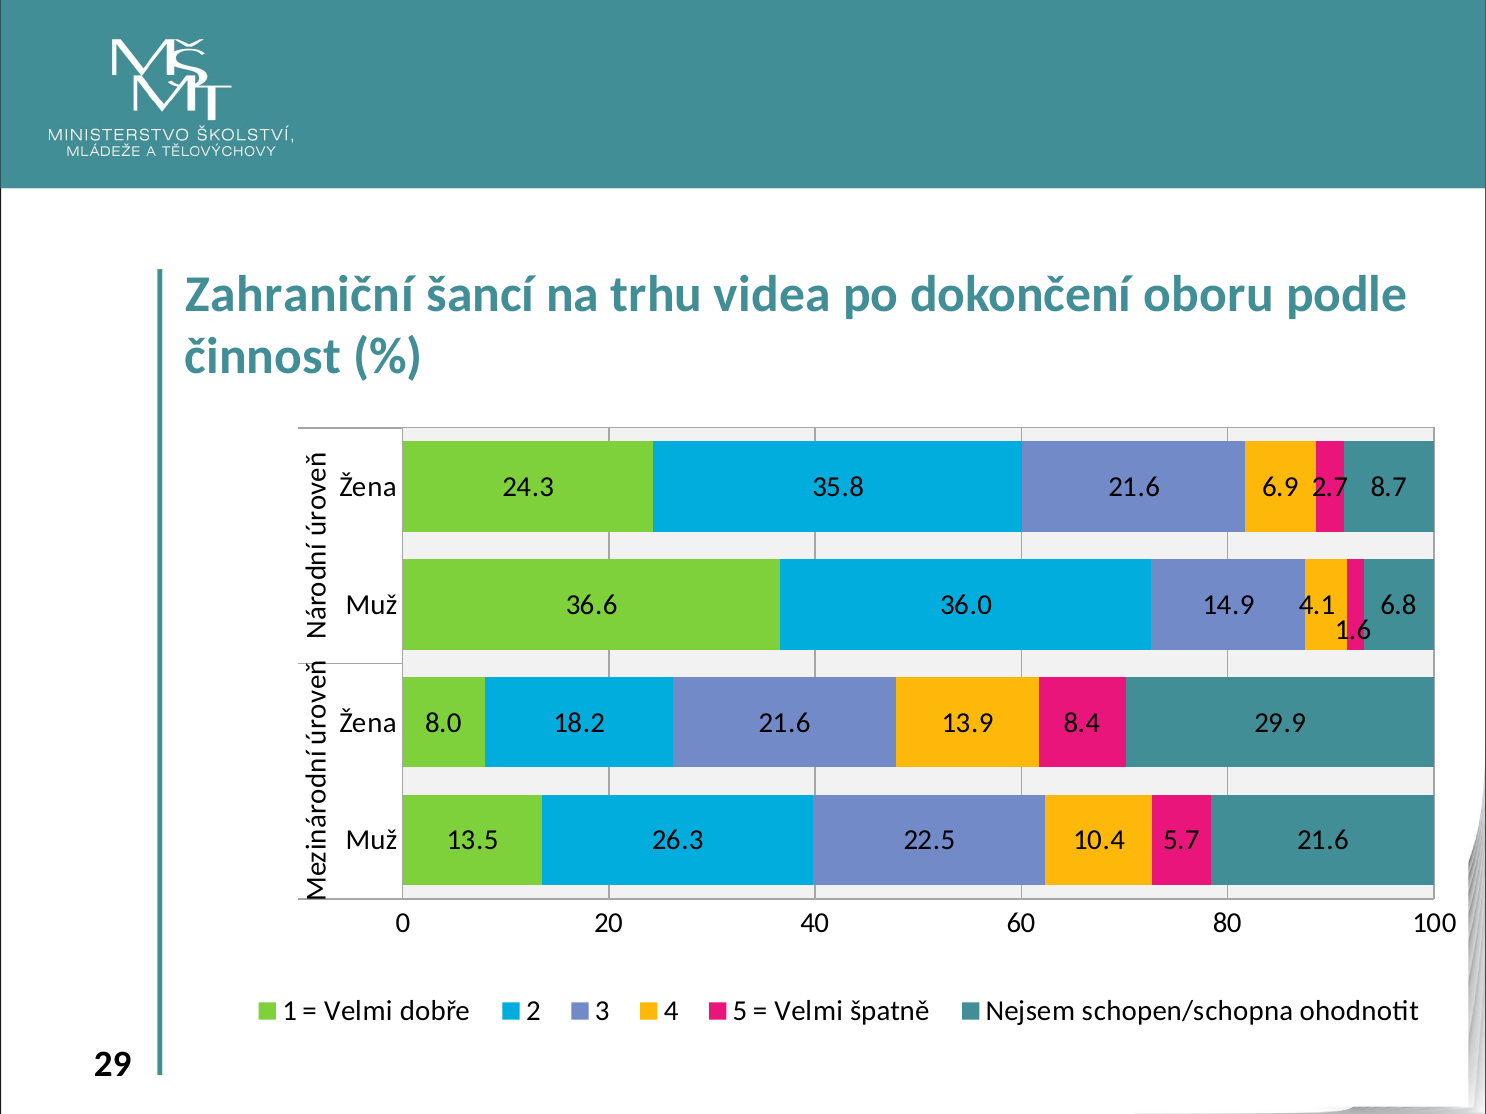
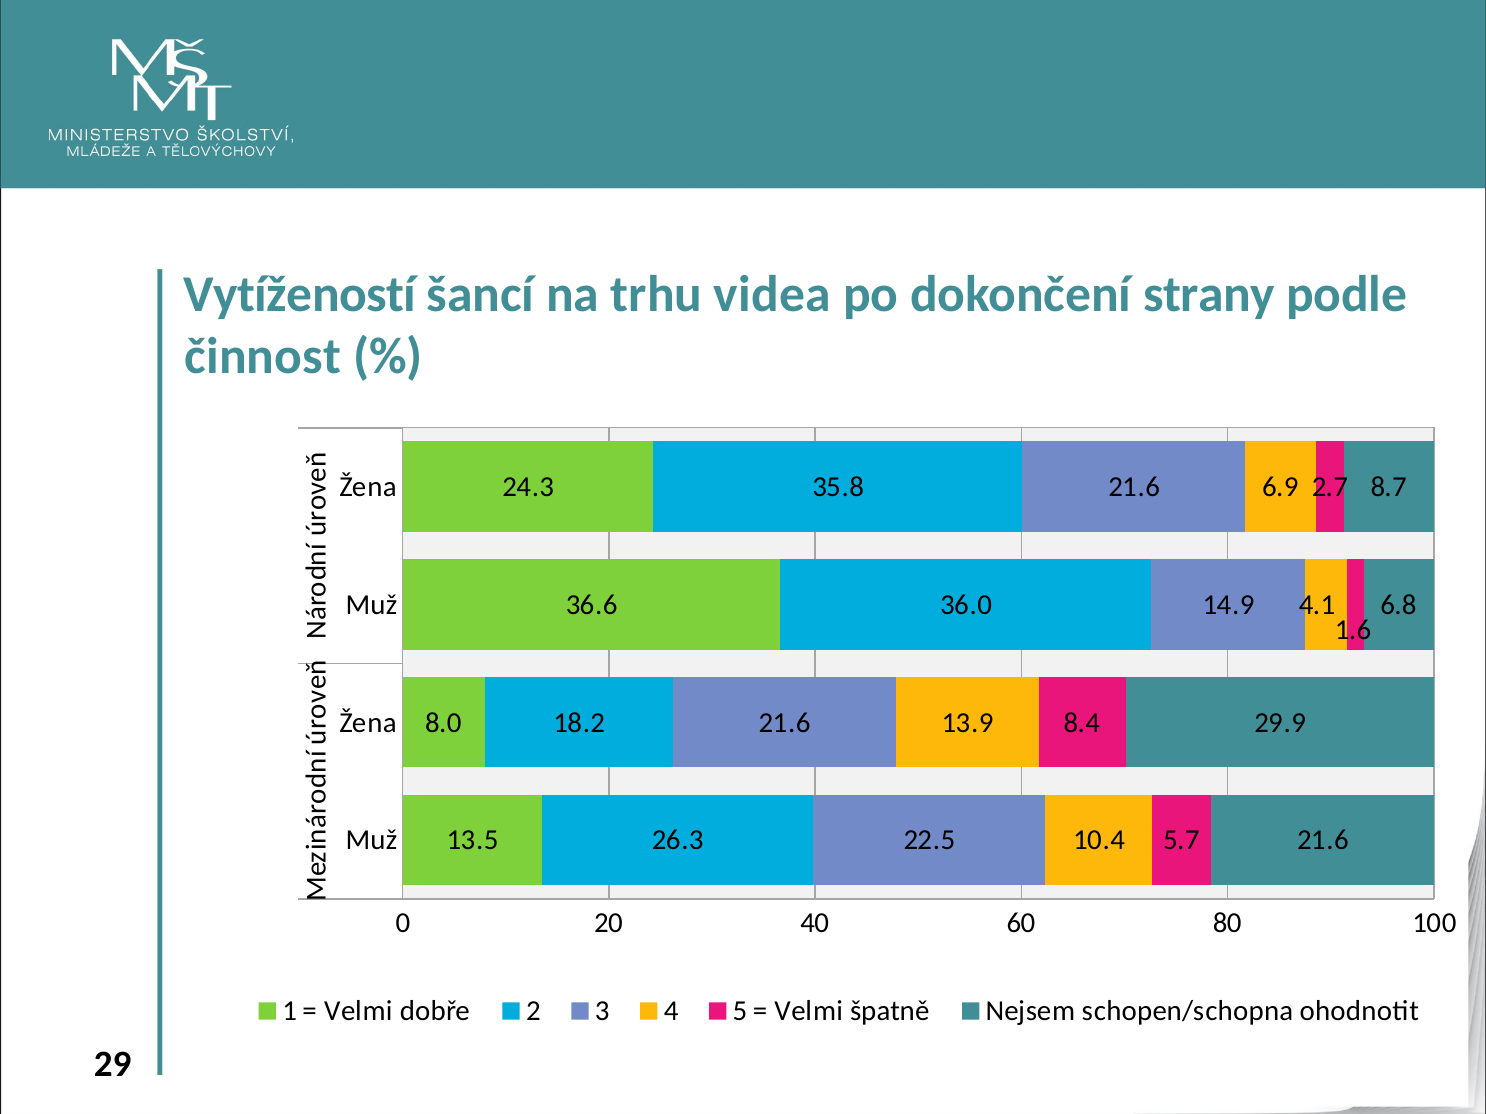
Zahraniční: Zahraniční -> Vytížeností (300, 295)
oboru: oboru -> strany (1209, 295)
